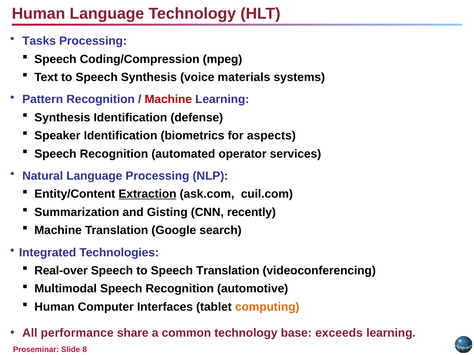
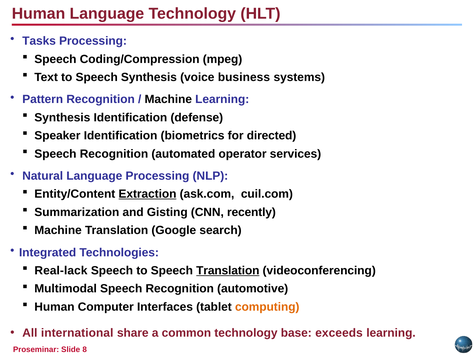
materials: materials -> business (244, 77)
Machine colour: red -> black (168, 100)
aspects: aspects -> directed (272, 136)
Real-over: Real-over -> Real-lack (61, 271)
Translation underline: none -> present (228, 271)
performance: performance -> international (77, 333)
